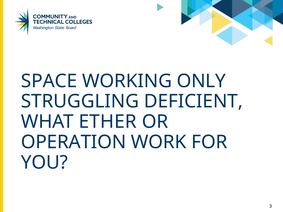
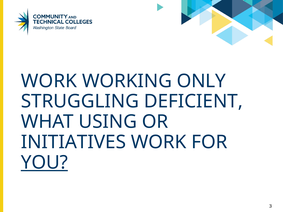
SPACE: SPACE -> WORK (49, 81)
ETHER: ETHER -> USING (108, 122)
OPERATION: OPERATION -> INITIATIVES (73, 142)
YOU underline: none -> present (44, 163)
